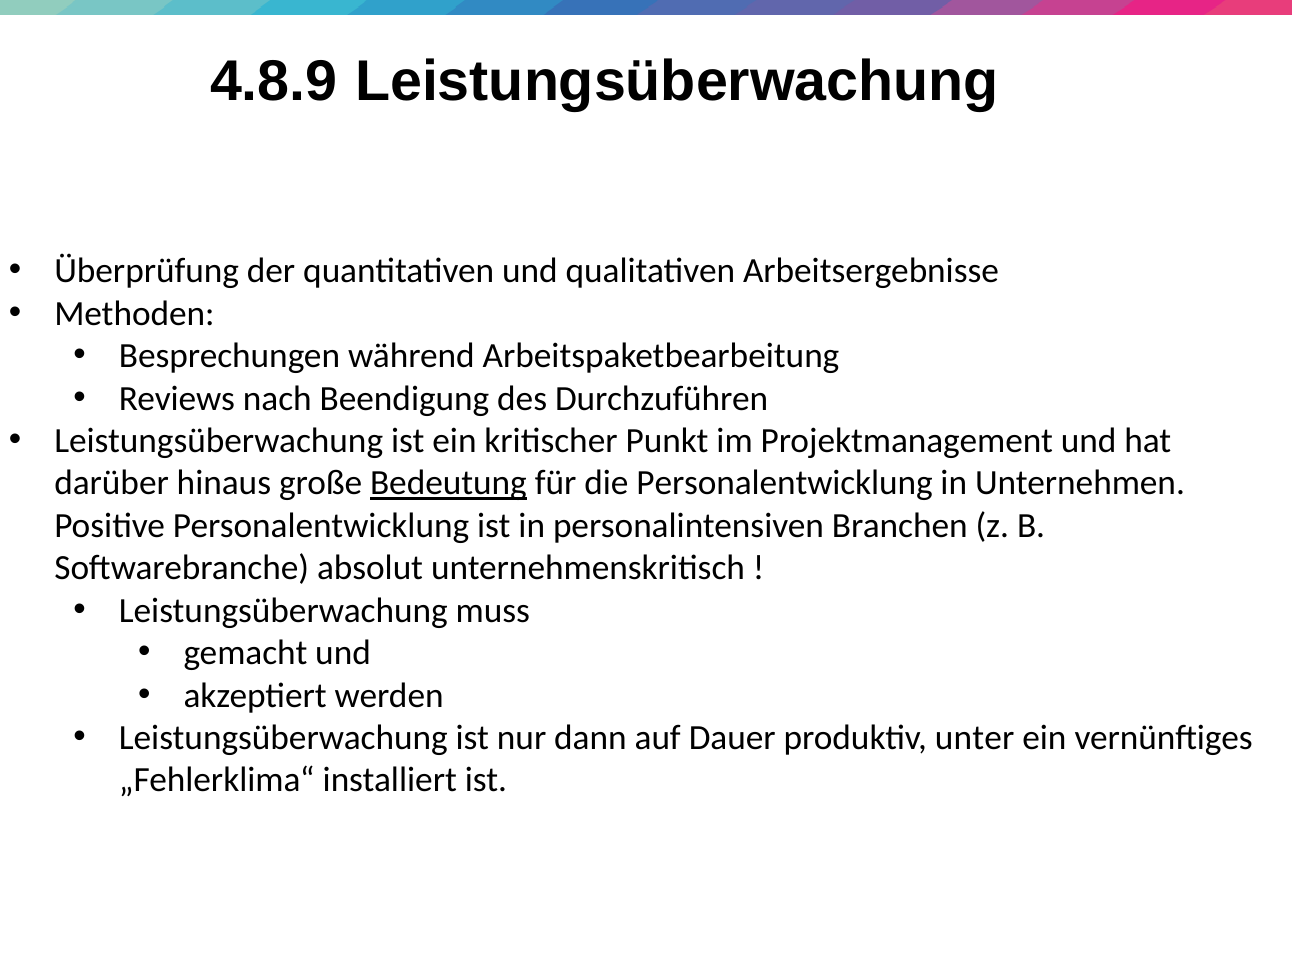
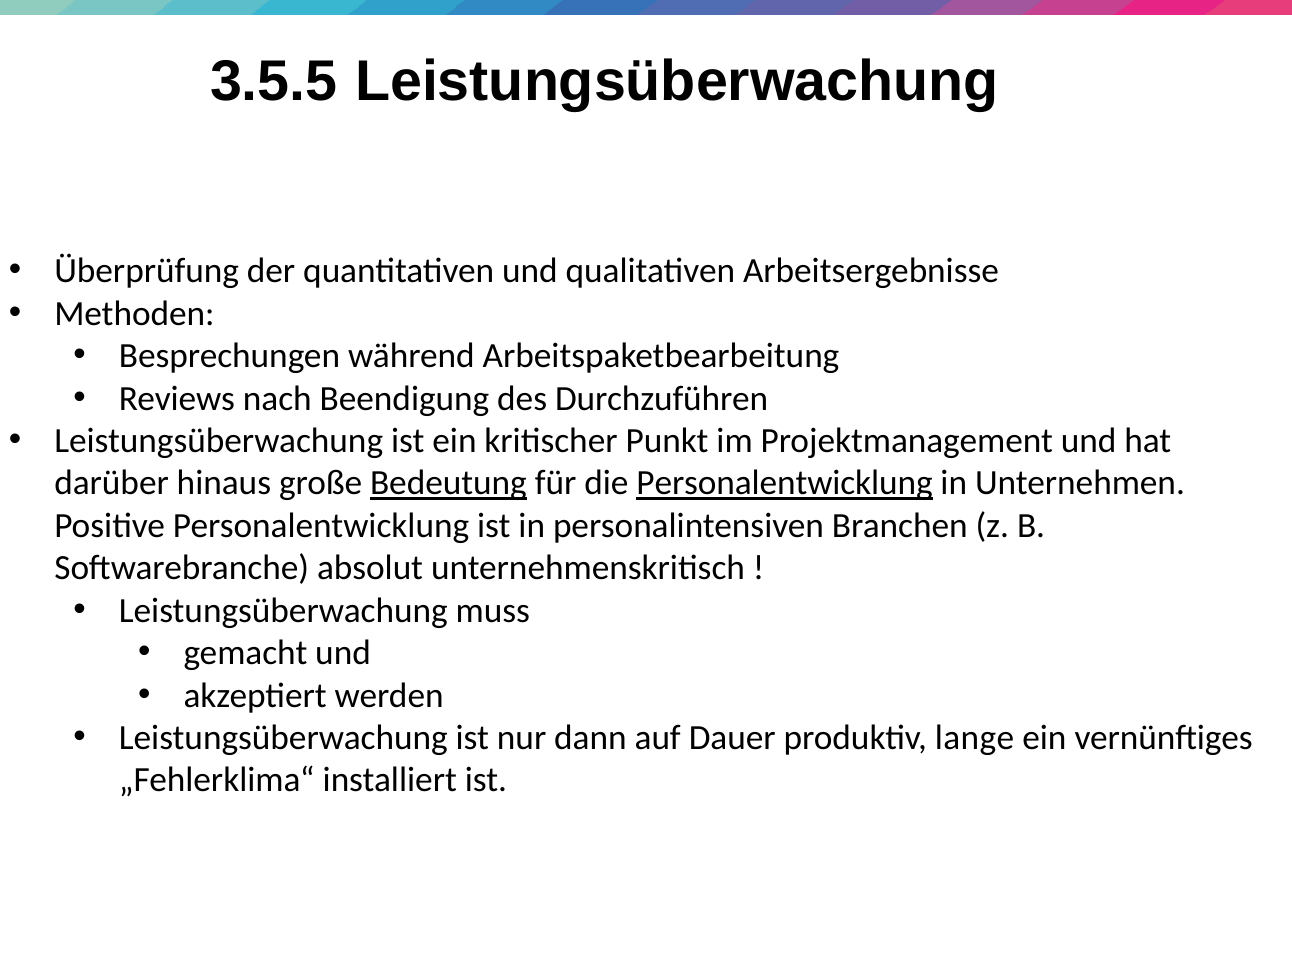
4.8.9: 4.8.9 -> 3.5.5 (274, 82)
Personalentwicklung underline: none -> present (785, 483)
unter: unter -> lange (975, 738)
